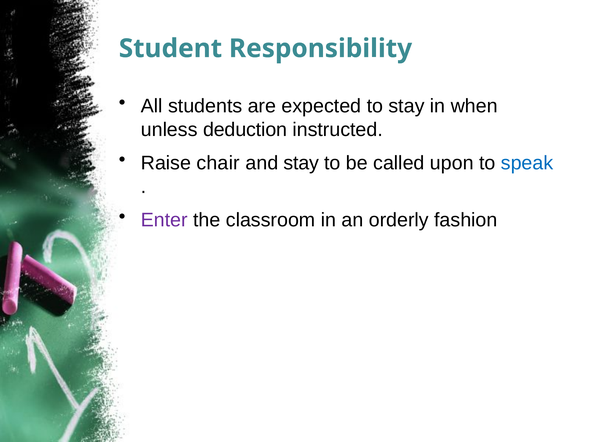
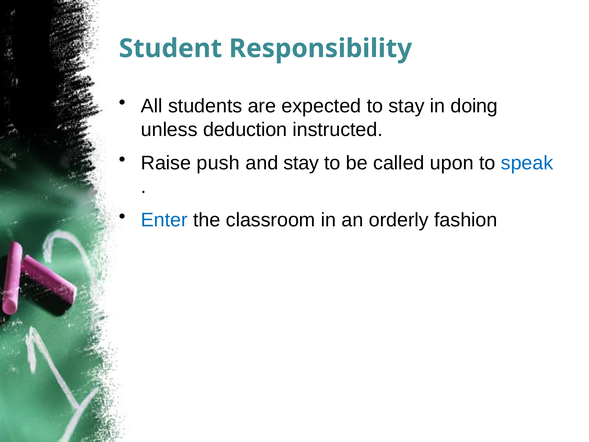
when: when -> doing (474, 106)
chair: chair -> push (218, 163)
Enter colour: purple -> blue (164, 220)
